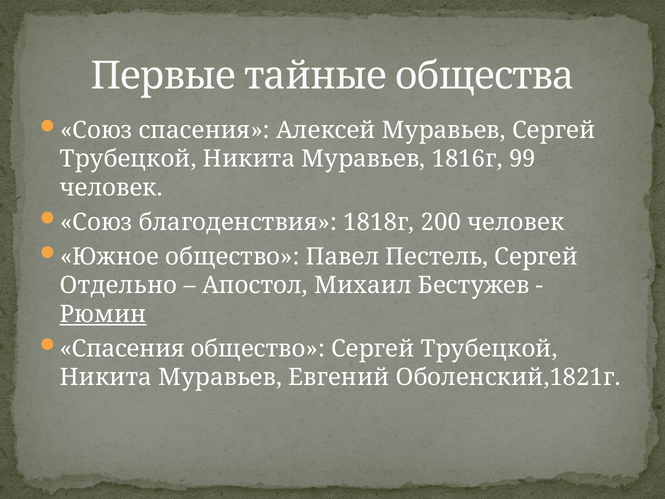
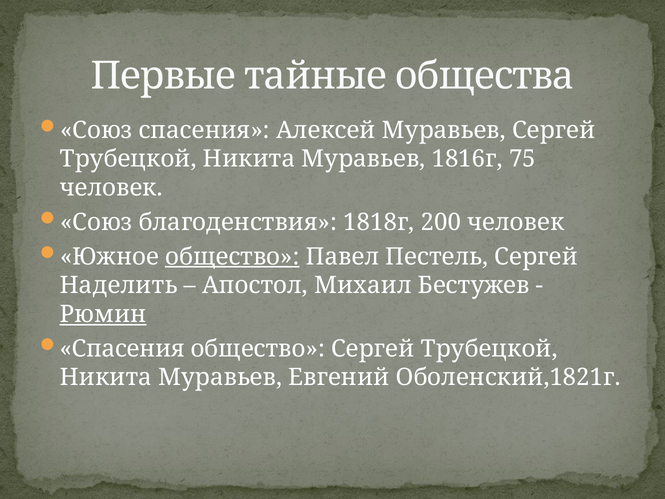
99: 99 -> 75 (522, 159)
общество underline: none -> present (232, 256)
Отдельно: Отдельно -> Наделить (119, 285)
